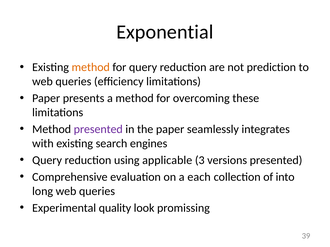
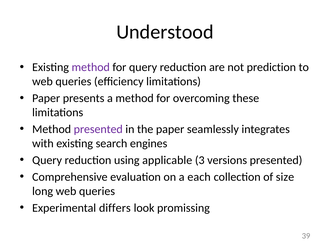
Exponential: Exponential -> Understood (165, 32)
method colour: orange -> purple (91, 67)
into: into -> size (285, 177)
quality: quality -> differs (115, 208)
